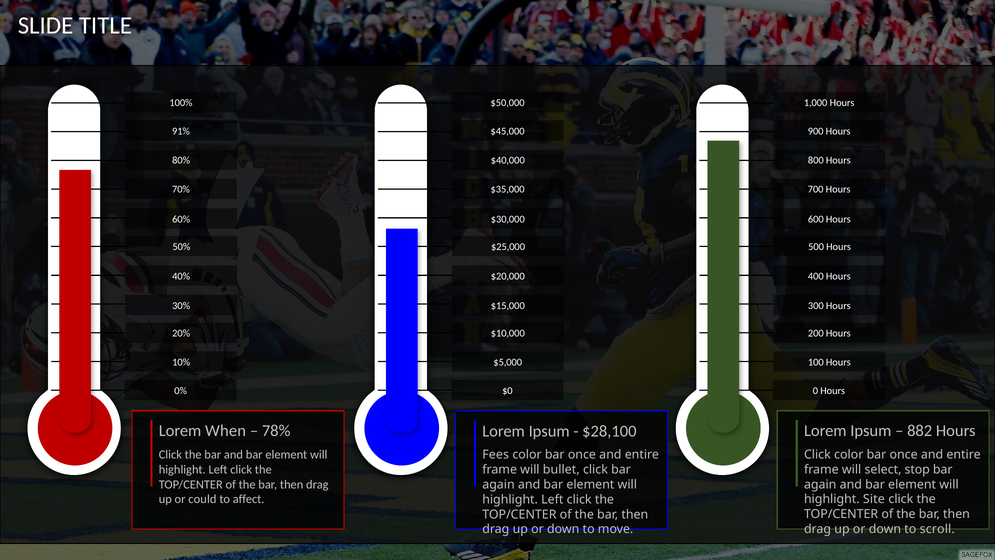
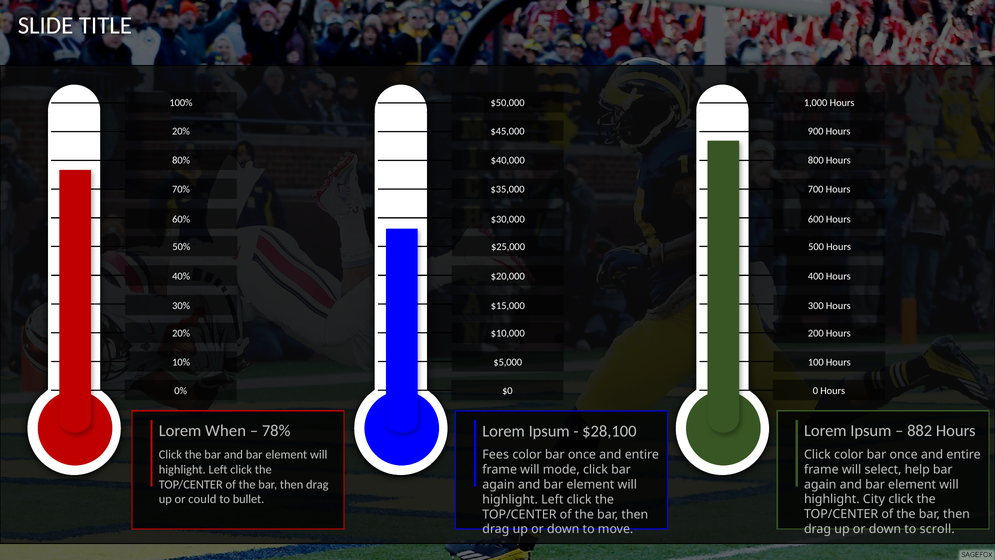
91%: 91% -> 20% (181, 131)
stop: stop -> help (917, 469)
bullet: bullet -> mode (561, 469)
affect: affect -> bullet (249, 499)
Site: Site -> City (874, 499)
